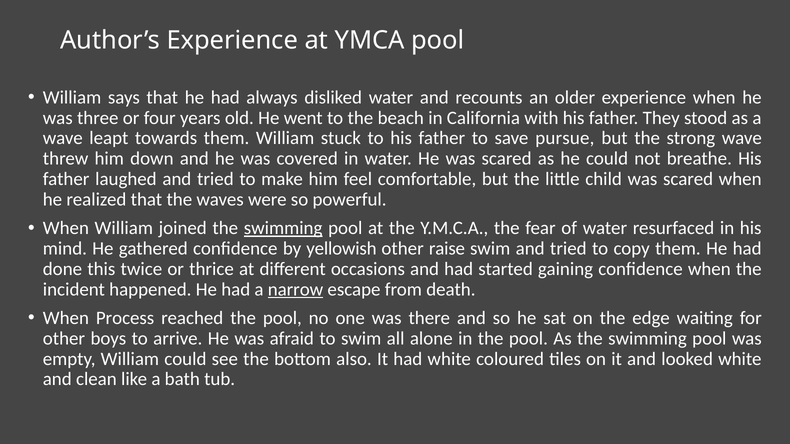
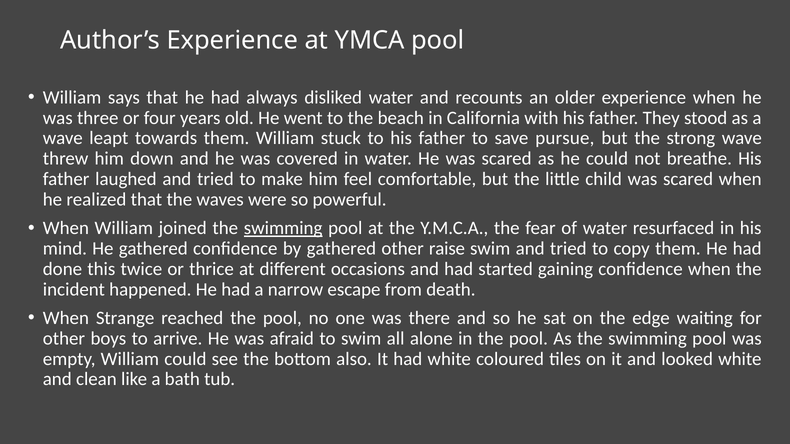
by yellowish: yellowish -> gathered (341, 249)
narrow underline: present -> none (295, 290)
Process: Process -> Strange (125, 318)
